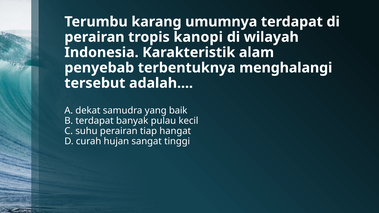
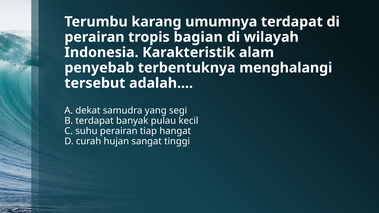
kanopi: kanopi -> bagian (198, 37)
baik: baik -> segi (178, 111)
